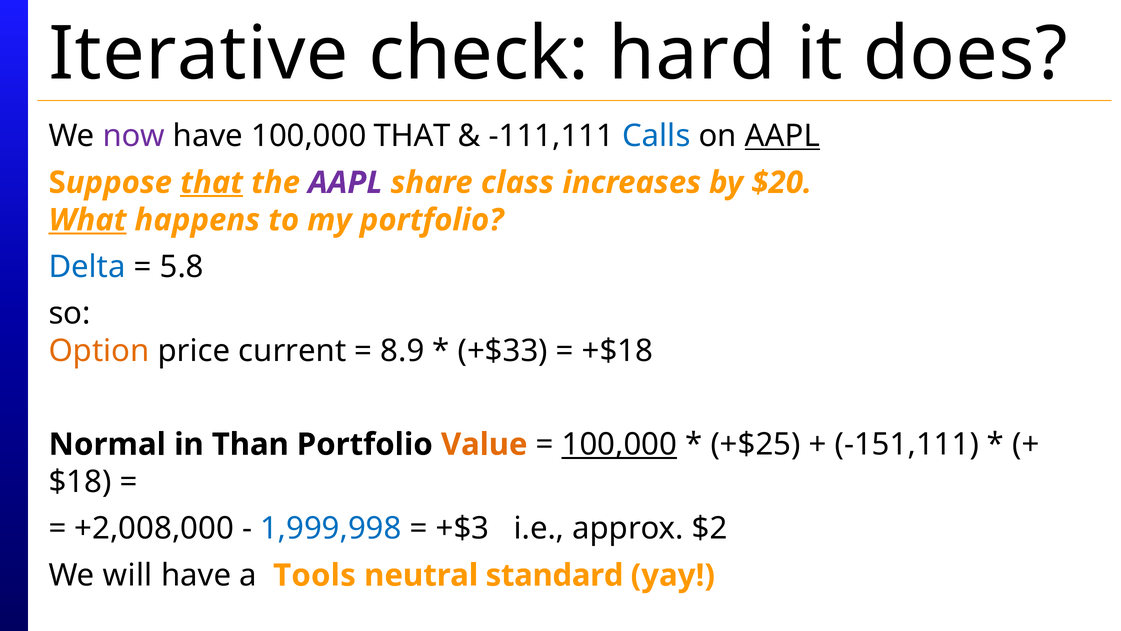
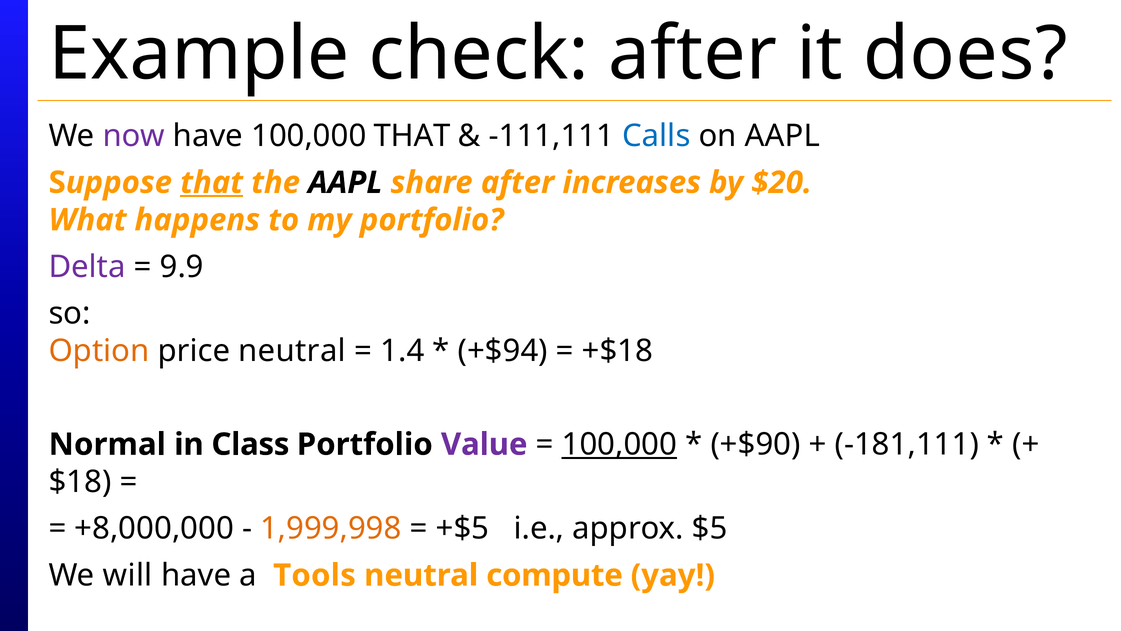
Iterative: Iterative -> Example (199, 54)
check hard: hard -> after (693, 54)
AAPL underline: present -> none (782, 136)
AAPL colour: purple -> black (345, 182)
share class: class -> after (518, 182)
What underline: present -> none (88, 220)
Delta colour: blue -> purple (87, 267)
5.8: 5.8 -> 9.9 (182, 267)
price current: current -> neutral (292, 351)
8.9: 8.9 -> 1.4 (402, 351)
+$33: +$33 -> +$94 (503, 351)
Than: Than -> Class (250, 444)
Value colour: orange -> purple (484, 444)
+$25: +$25 -> +$90 (756, 444)
-151,111: -151,111 -> -181,111 (907, 444)
+2,008,000: +2,008,000 -> +8,000,000 (154, 528)
1,999,998 colour: blue -> orange (331, 528)
+$3: +$3 -> +$5 (462, 528)
$2: $2 -> $5 (710, 528)
standard: standard -> compute (555, 575)
